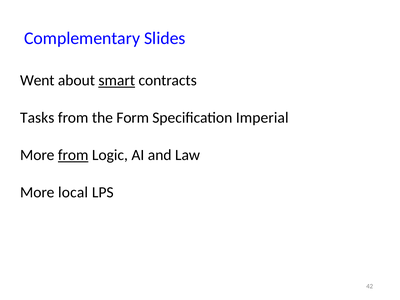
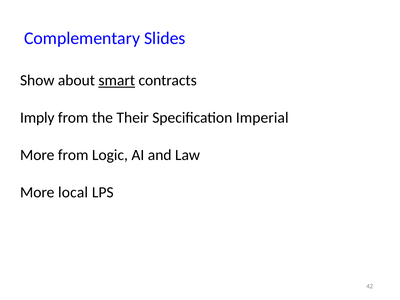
Went: Went -> Show (37, 80)
Tasks: Tasks -> Imply (37, 118)
Form: Form -> Their (133, 118)
from underline: present -> none (73, 155)
